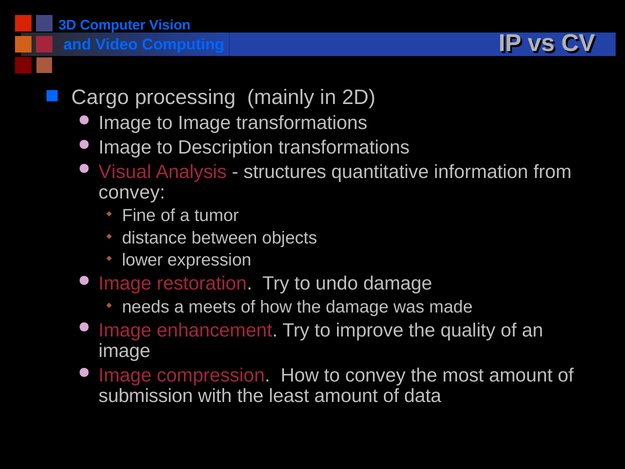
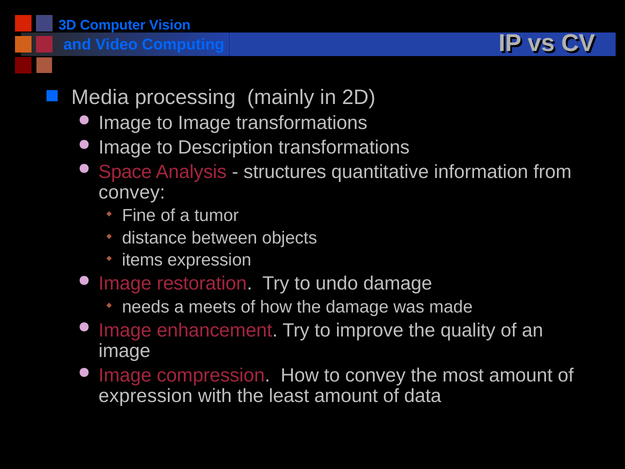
Cargo: Cargo -> Media (100, 98)
Visual: Visual -> Space (125, 172)
lower: lower -> items (142, 260)
submission: submission -> expression (146, 396)
